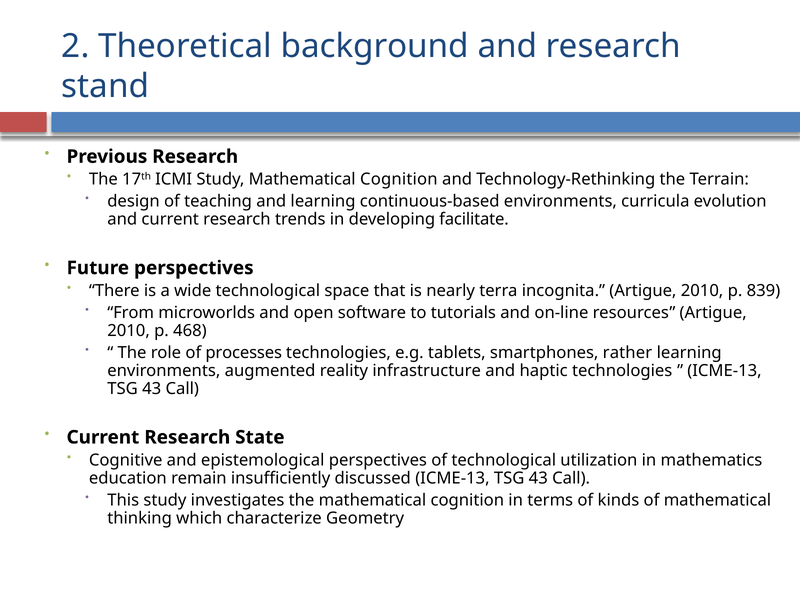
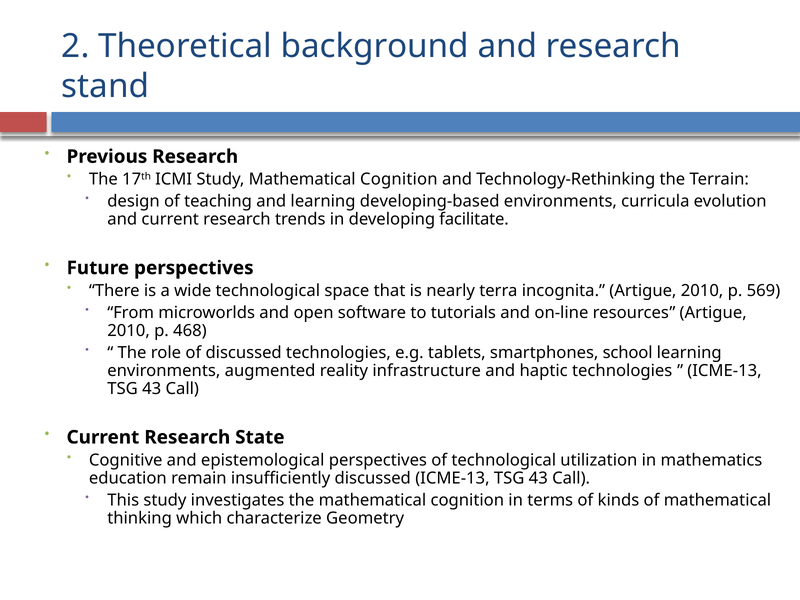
continuous-based: continuous-based -> developing-based (430, 201)
839: 839 -> 569 (763, 291)
of processes: processes -> discussed (244, 353)
rather: rather -> school (628, 353)
